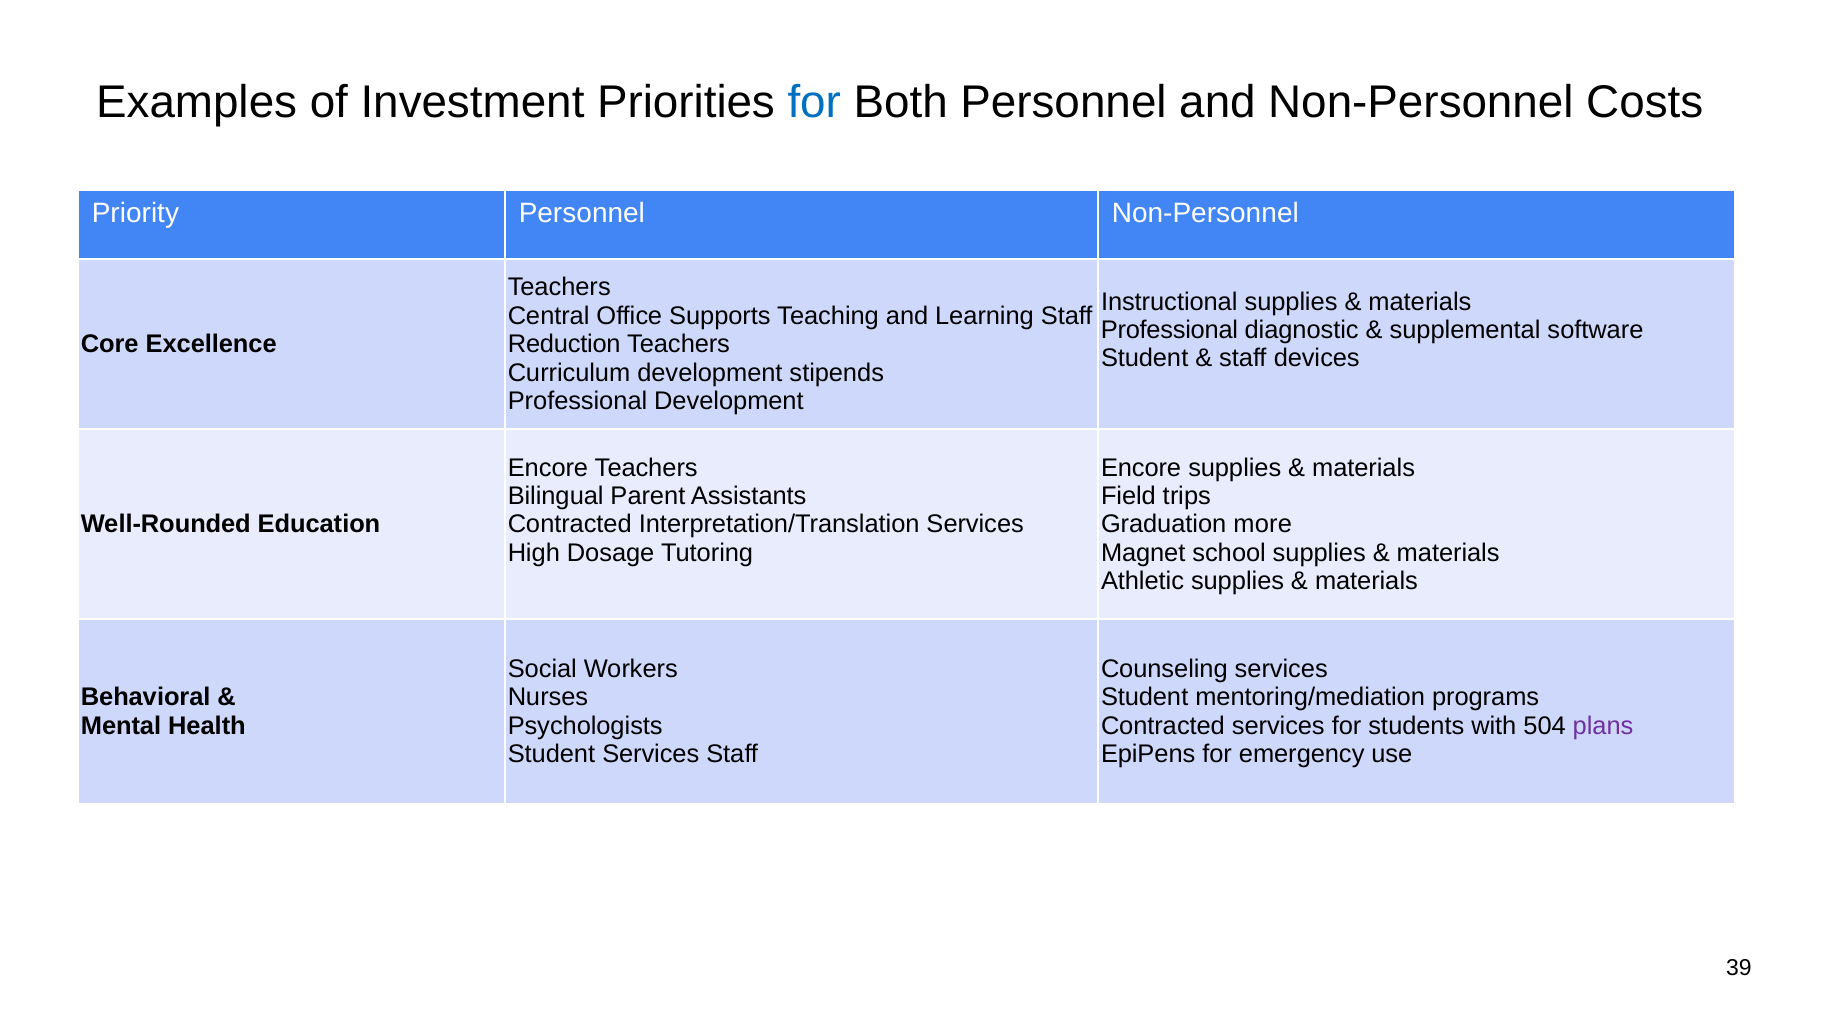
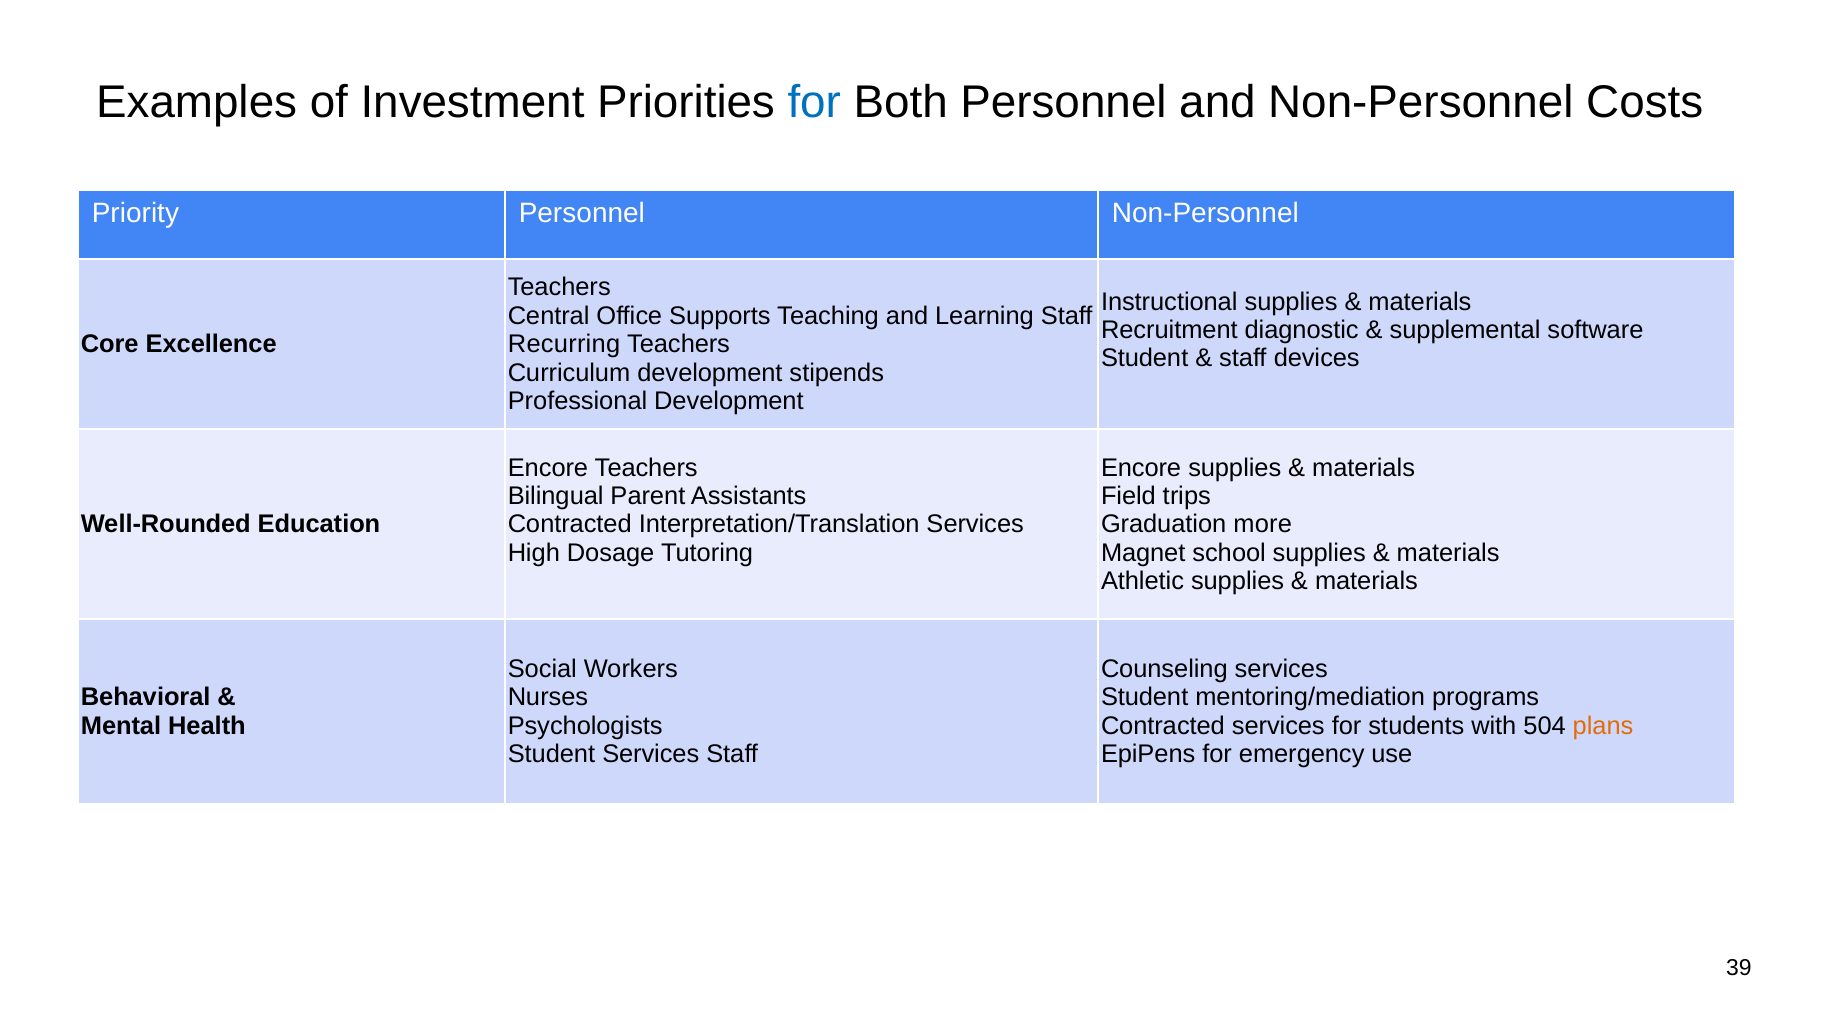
Professional: Professional -> Recruitment (1169, 330)
Reduction: Reduction -> Recurring (564, 344)
plans colour: purple -> orange (1603, 726)
